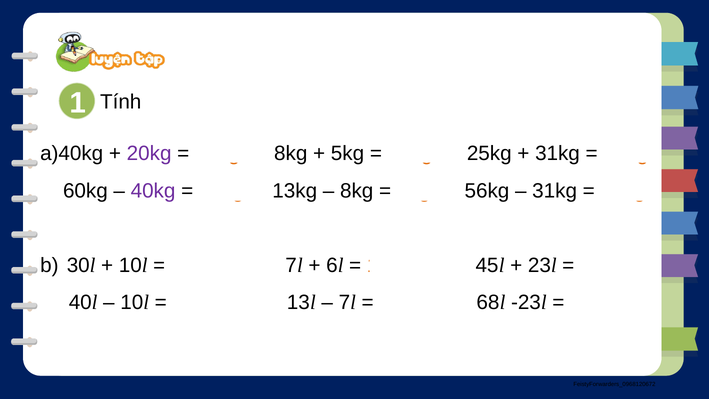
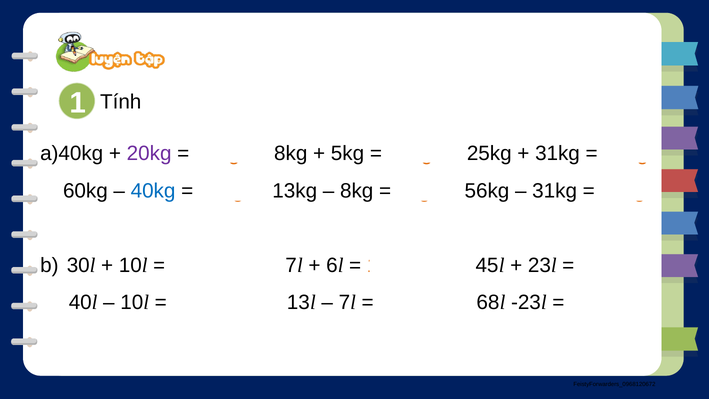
40kg colour: purple -> blue (153, 191)
